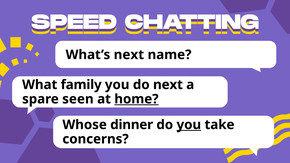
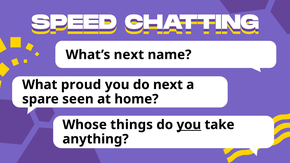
family: family -> proud (81, 85)
home underline: present -> none (136, 99)
dinner: dinner -> things (132, 125)
concerns: concerns -> anything (96, 139)
